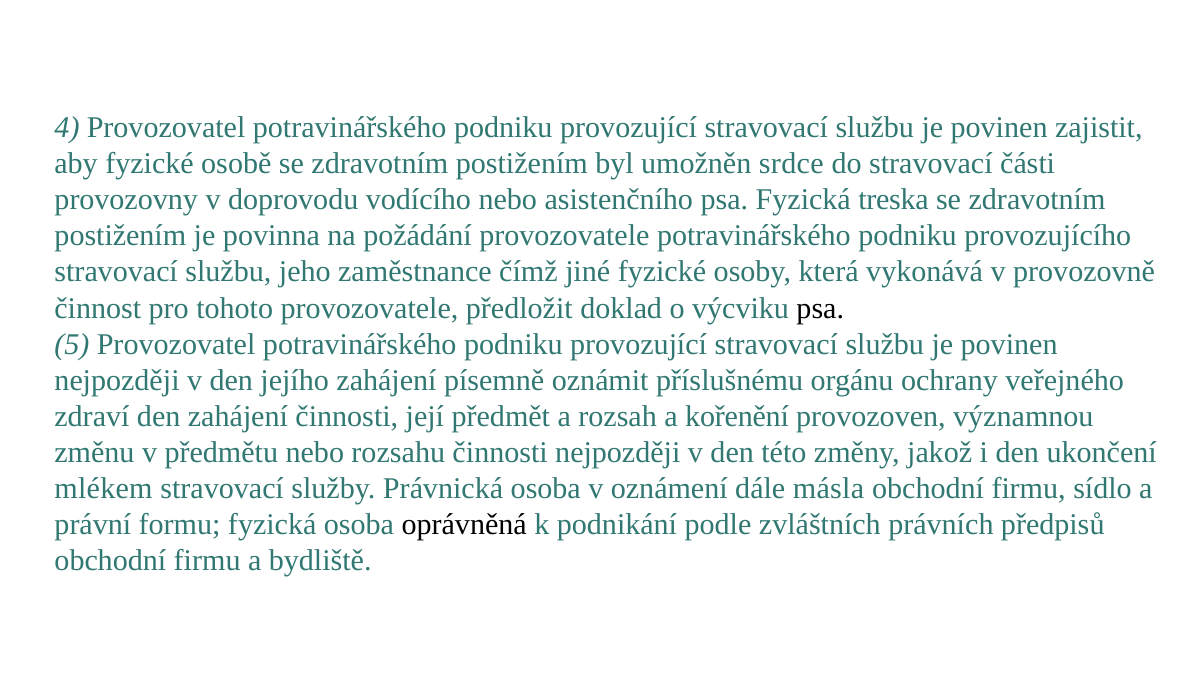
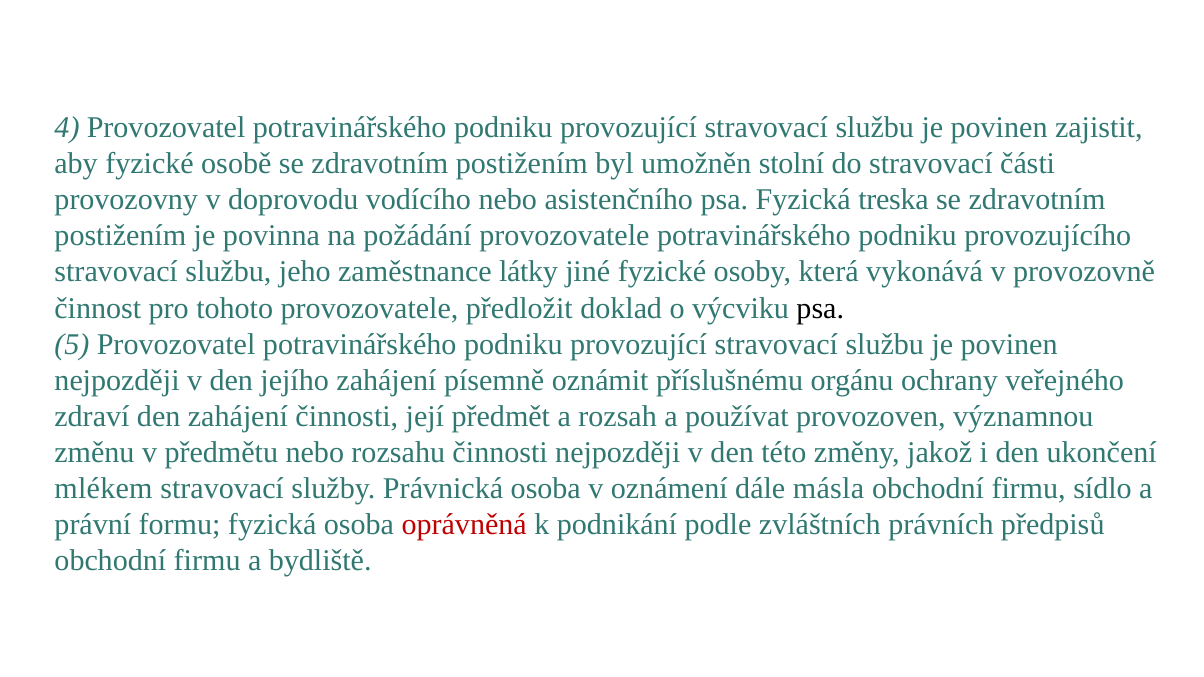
srdce: srdce -> stolní (792, 164)
čímž: čímž -> látky (529, 272)
kořenění: kořenění -> používat (737, 417)
oprávněná colour: black -> red (464, 525)
